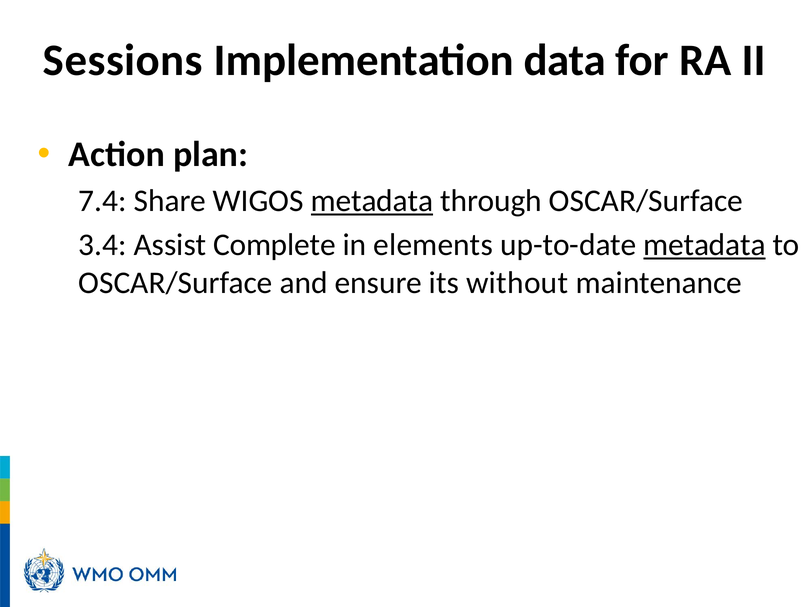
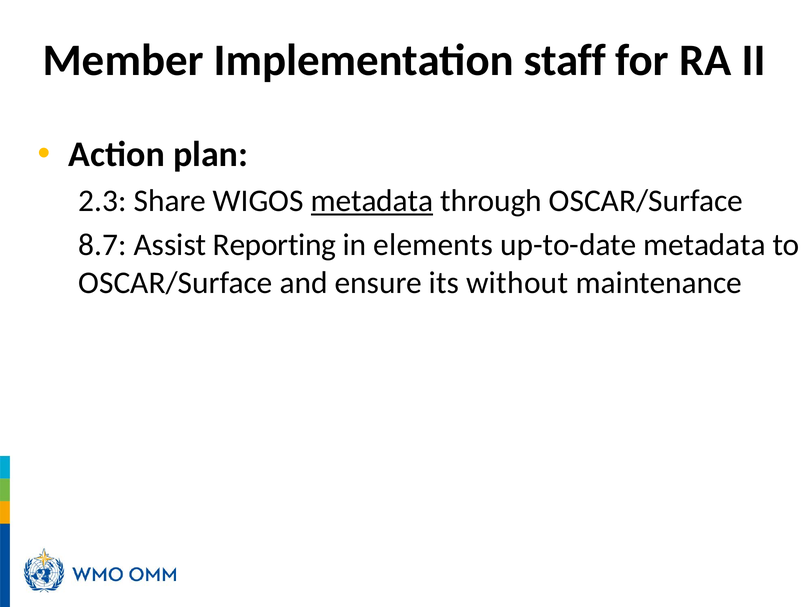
Sessions: Sessions -> Member (123, 60)
data: data -> staff (565, 60)
7.4: 7.4 -> 2.3 (103, 201)
3.4: 3.4 -> 8.7 (103, 245)
Complete: Complete -> Reporting (274, 245)
metadata underline: present -> none (704, 245)
